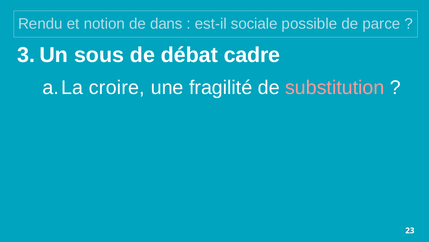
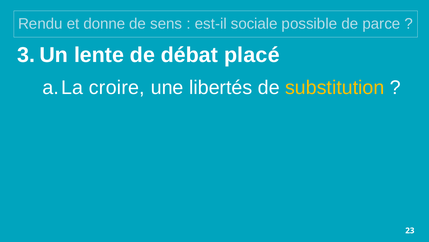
notion: notion -> donne (104, 24)
dans: dans -> sens (166, 24)
sous: sous -> lente (99, 55)
cadre: cadre -> placé (252, 55)
fragilité: fragilité -> libertés (221, 87)
substitution colour: pink -> yellow (335, 87)
